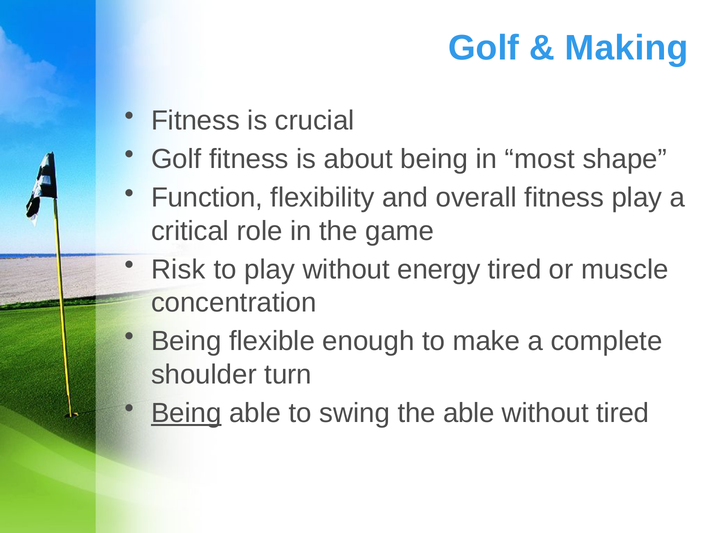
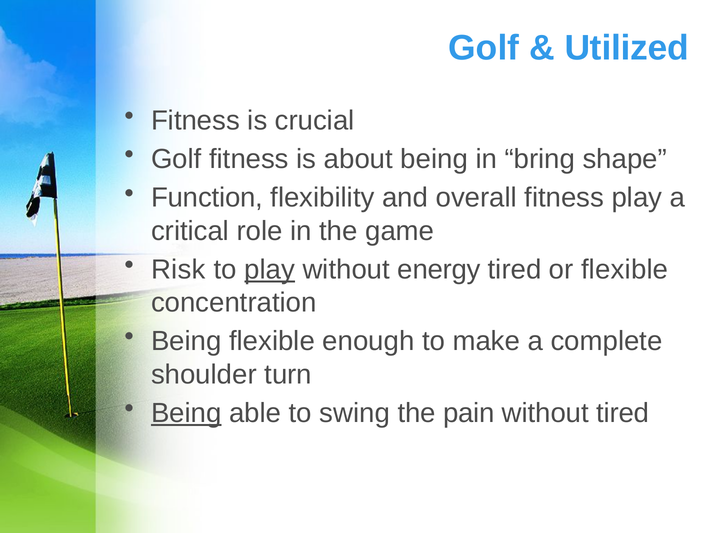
Making: Making -> Utilized (627, 48)
most: most -> bring (540, 159)
play underline: none -> present (270, 269)
or muscle: muscle -> flexible (625, 269)
the able: able -> pain (469, 413)
